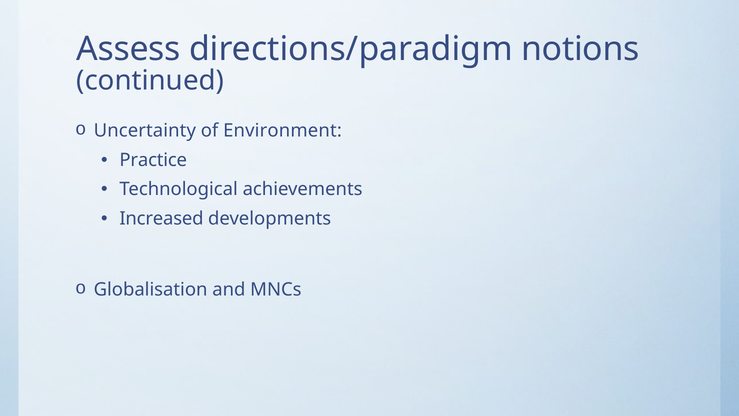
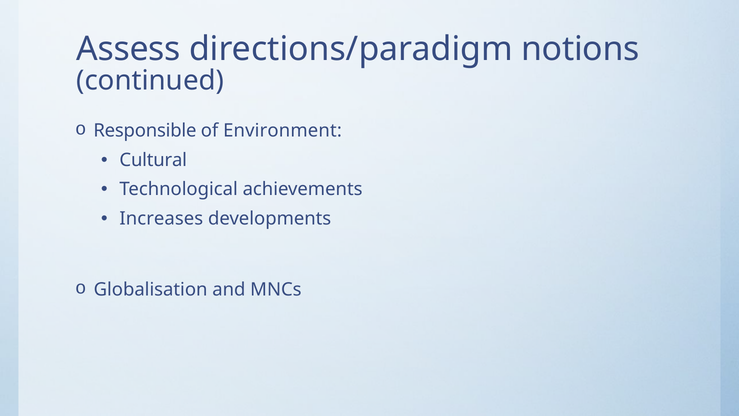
Uncertainty: Uncertainty -> Responsible (145, 131)
Practice: Practice -> Cultural (153, 160)
Increased: Increased -> Increases (161, 218)
